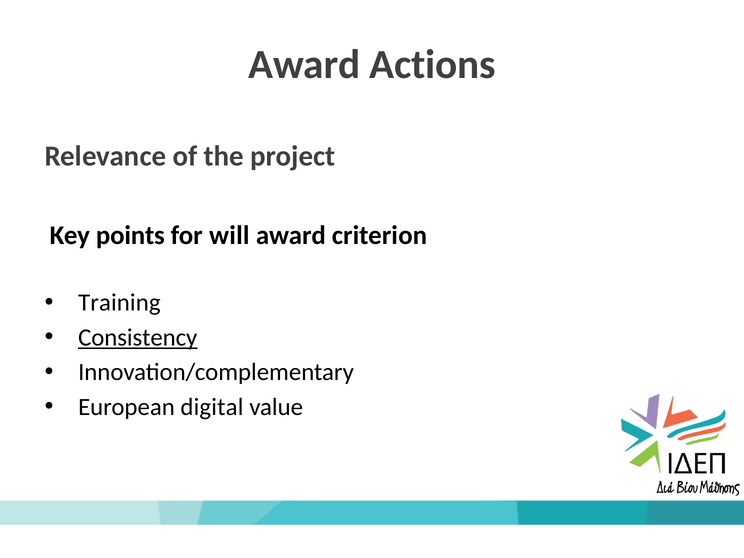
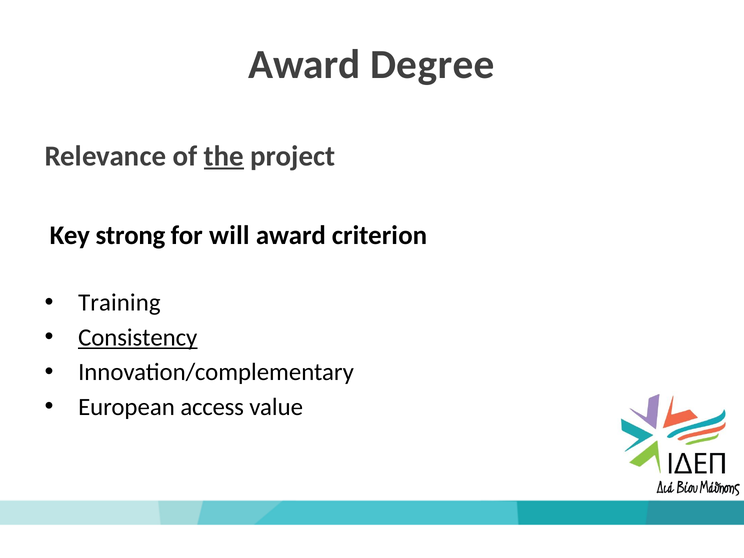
Actions: Actions -> Degree (432, 65)
the underline: none -> present (224, 156)
points: points -> strong (130, 235)
digital: digital -> access (212, 407)
